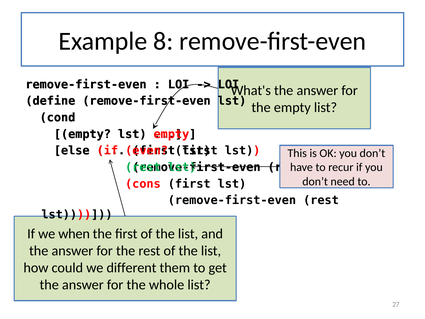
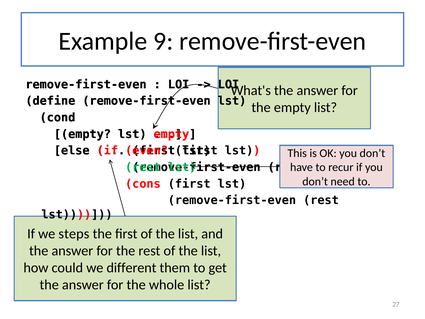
8: 8 -> 9 (163, 41)
when: when -> steps (74, 234)
